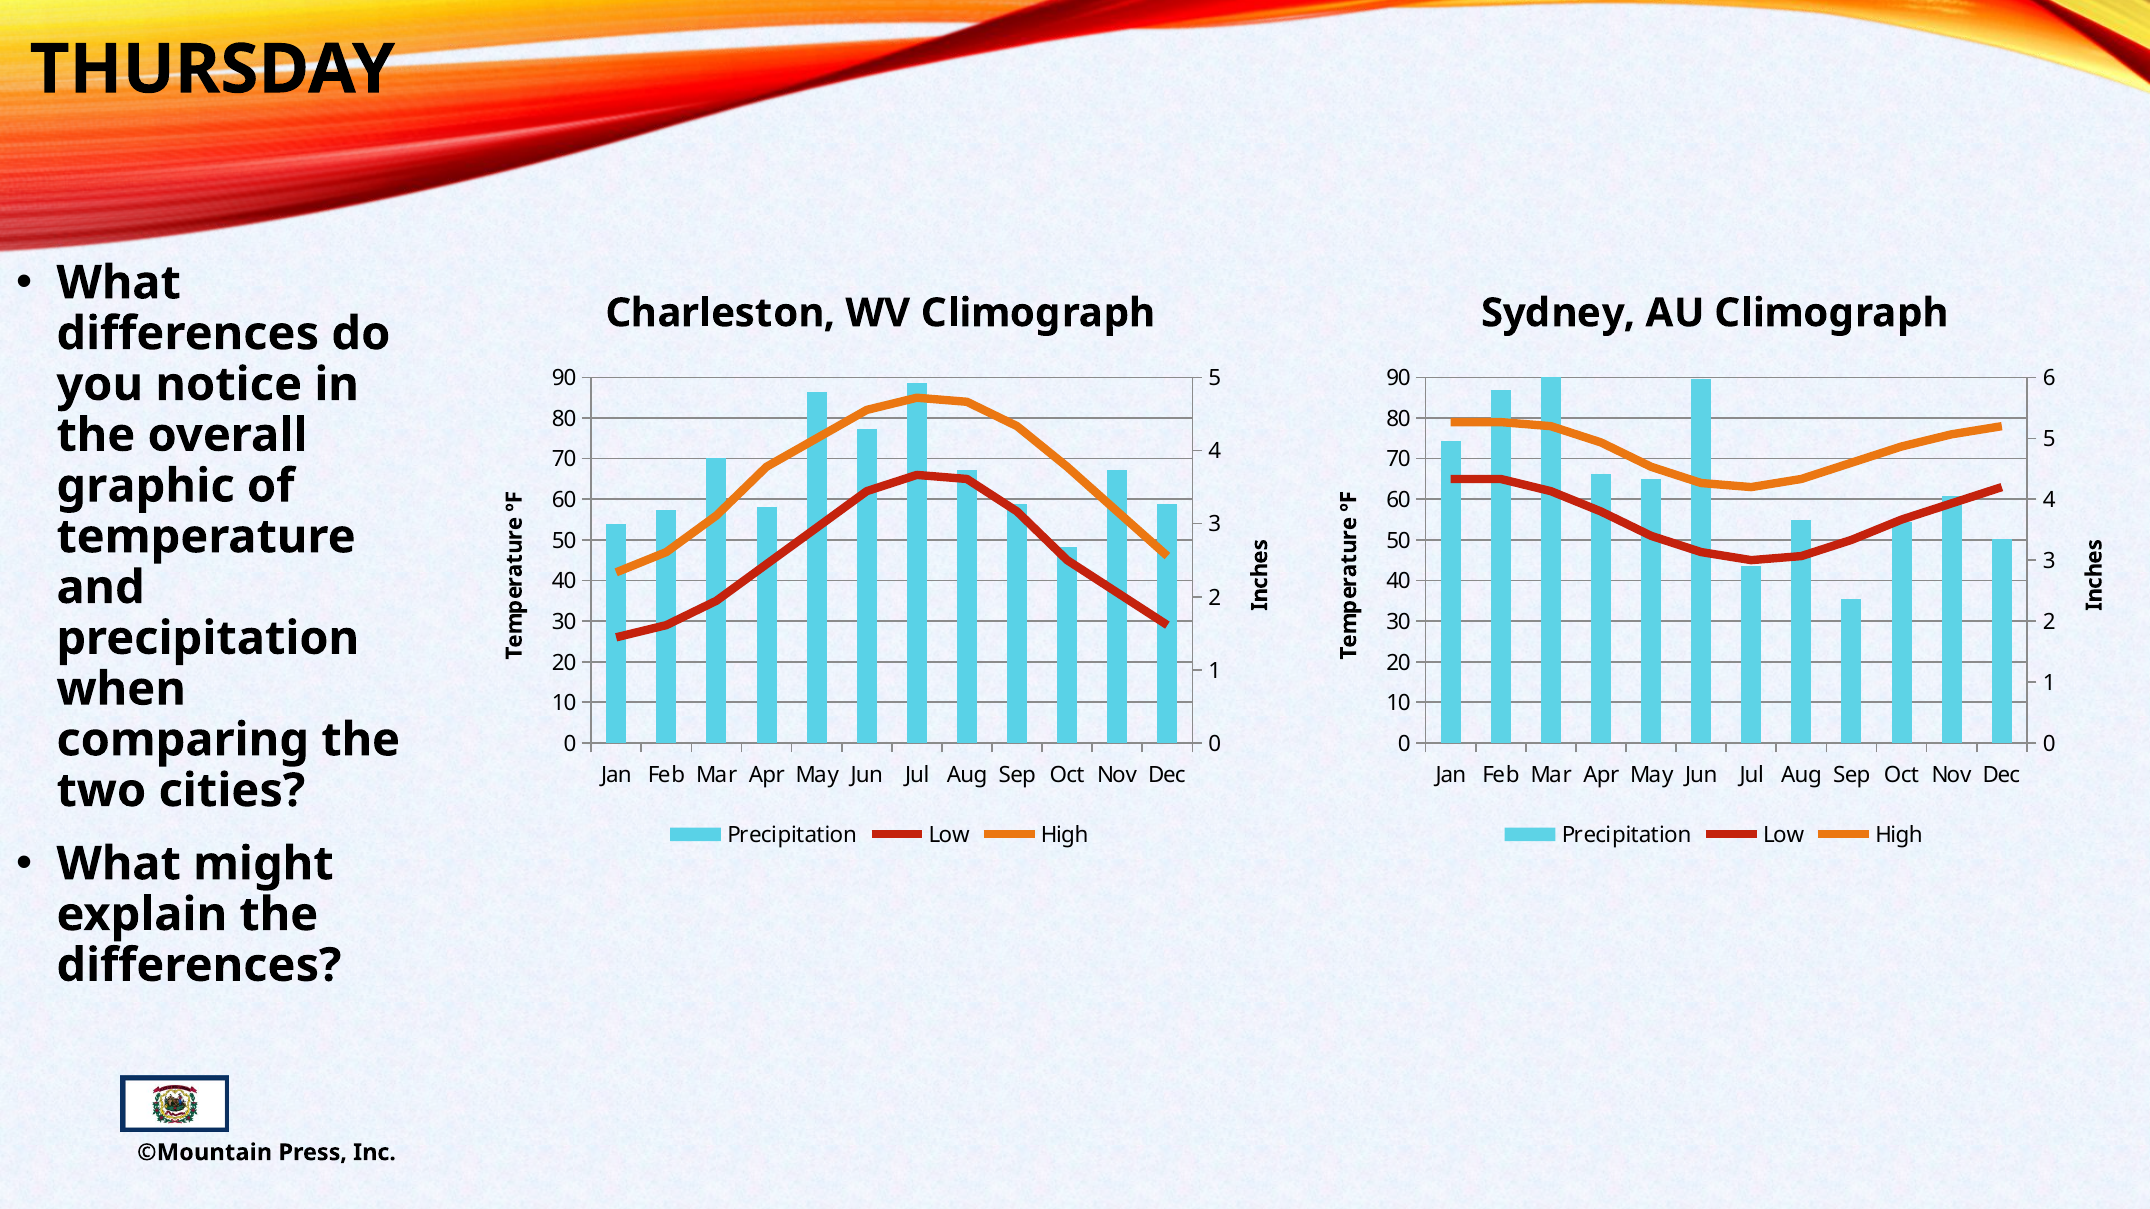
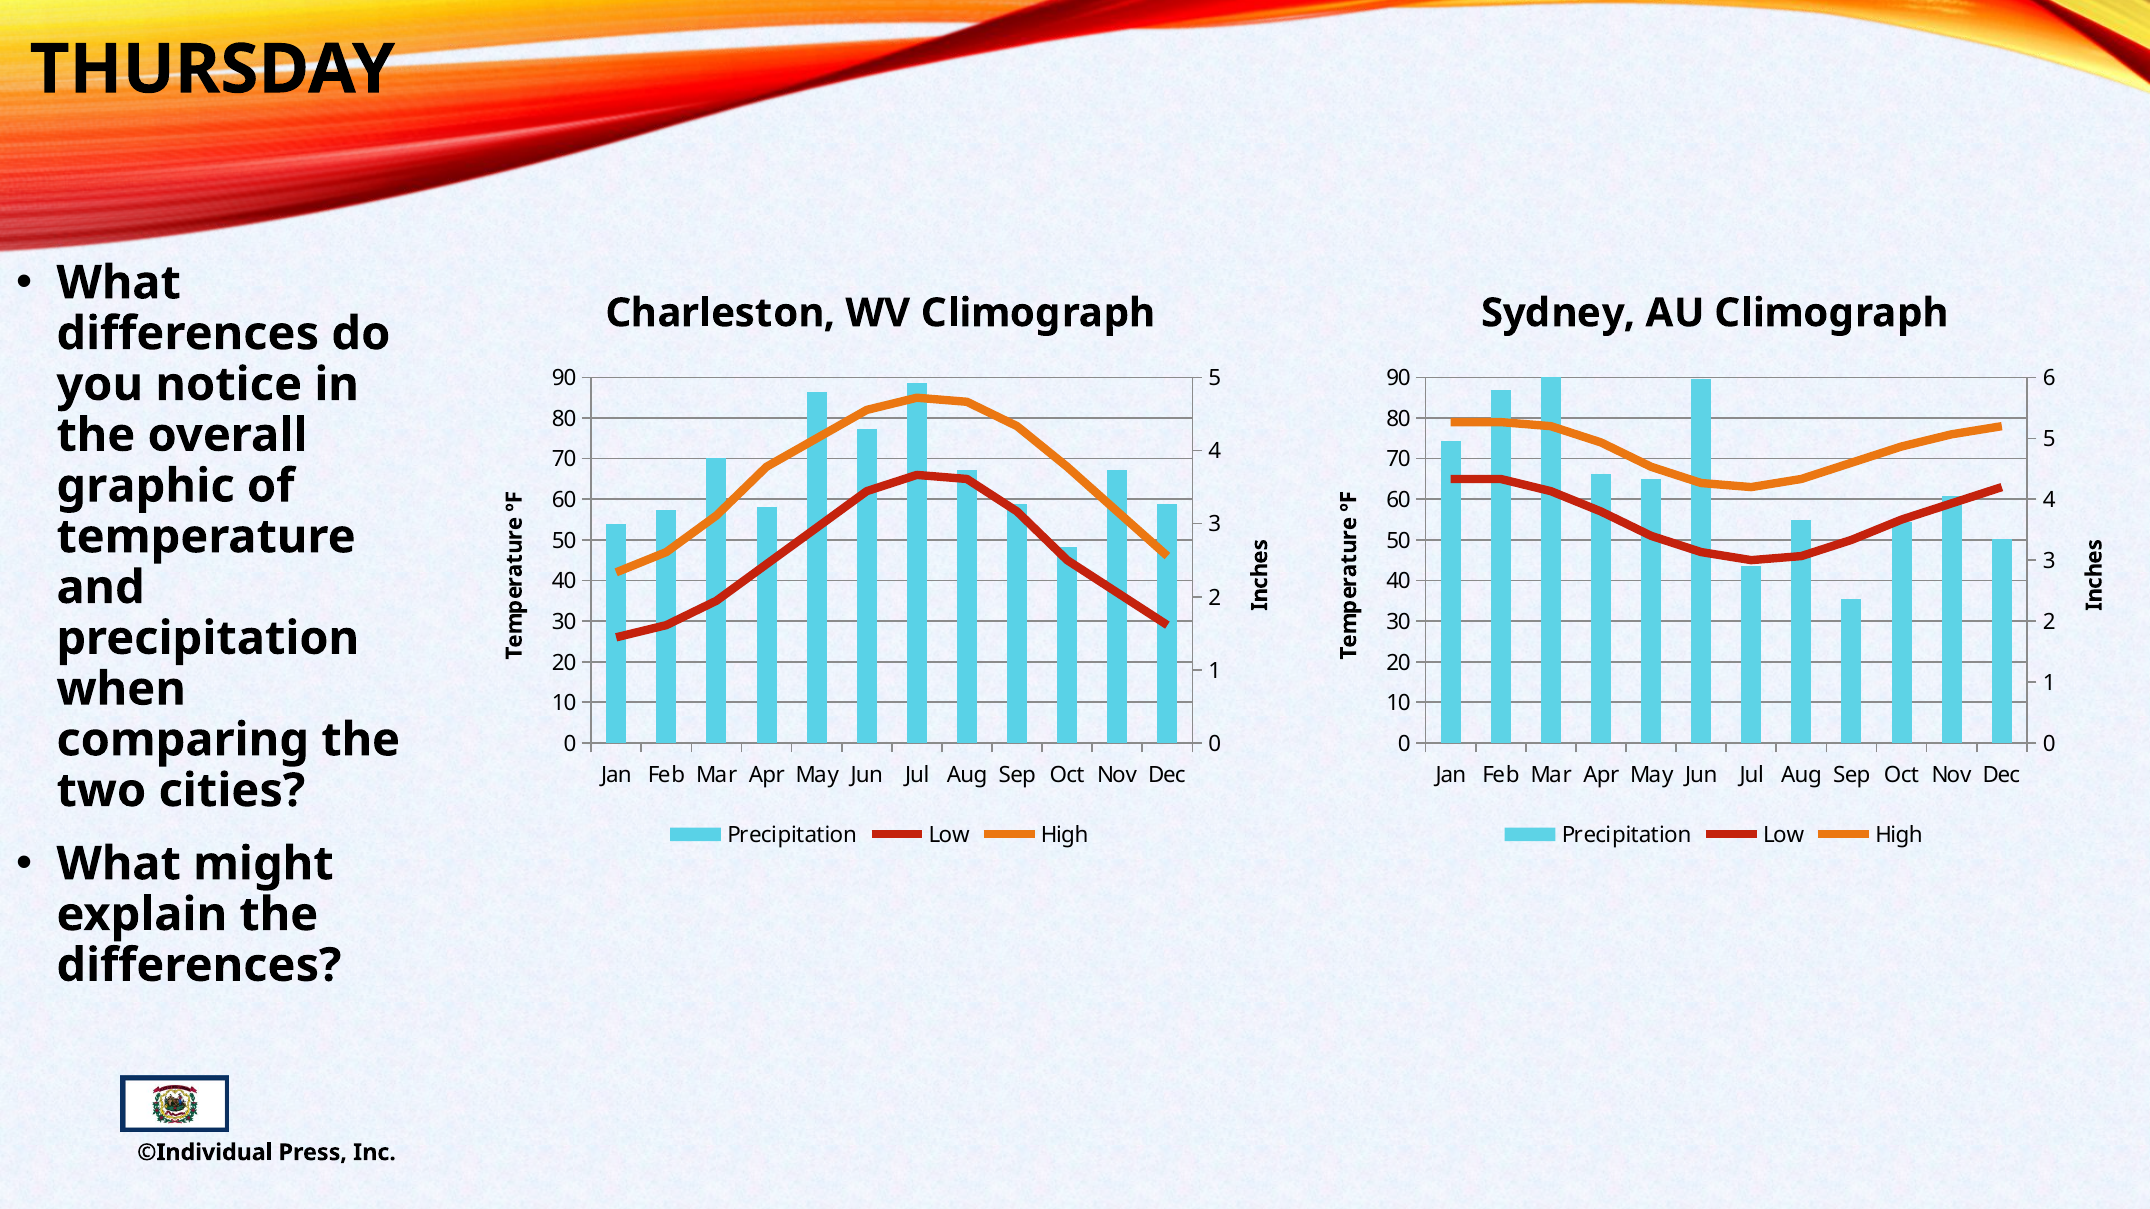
©Mountain: ©Mountain -> ©Individual (205, 1153)
